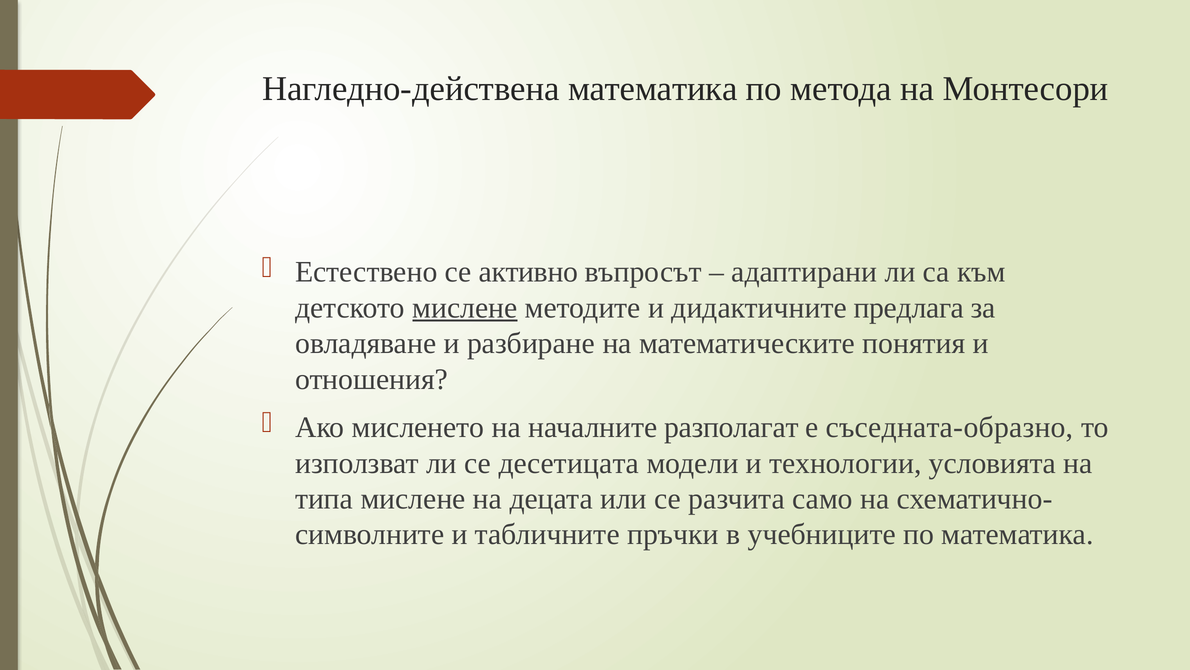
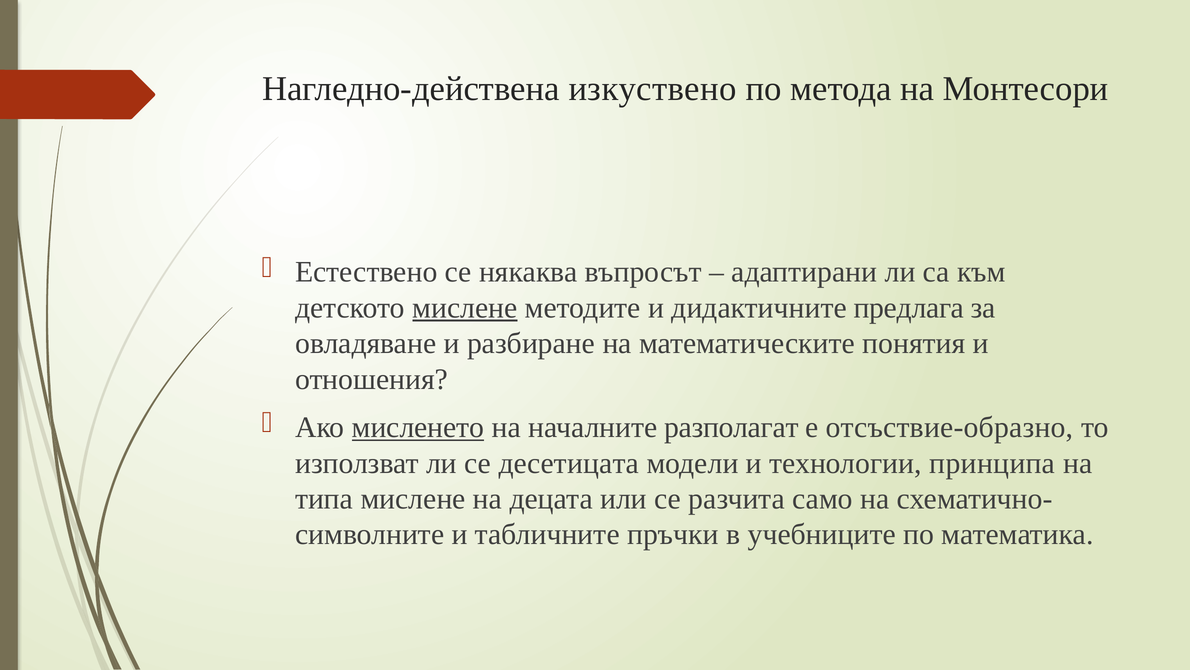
Нагледно-действена математика: математика -> изкуствено (652, 89)
активно: активно -> някаква (528, 272)
мисленето underline: none -> present (418, 427)
съседната-образно: съседната-образно -> отсъствие-образно (950, 427)
условията: условията -> принципа (992, 463)
